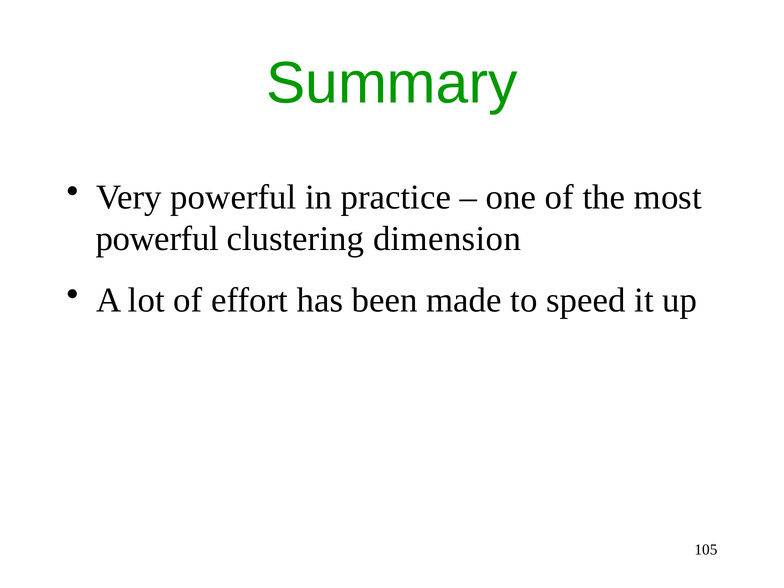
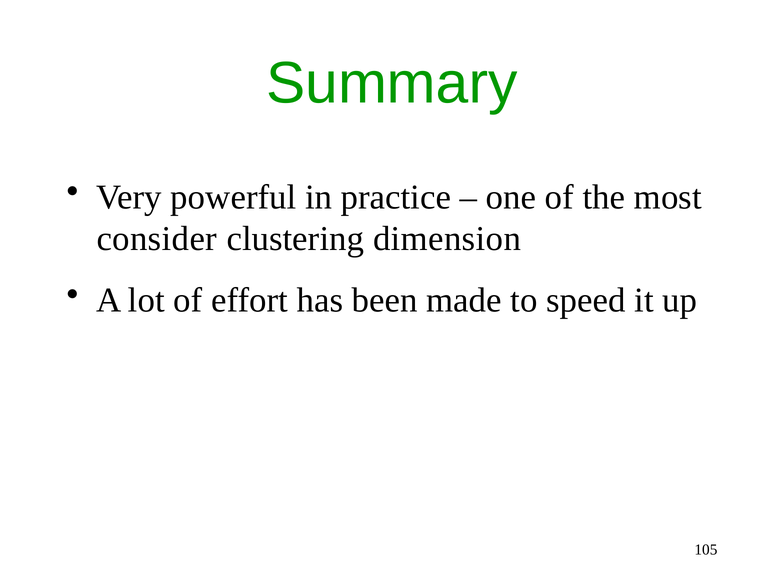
powerful: powerful -> consider (157, 239)
